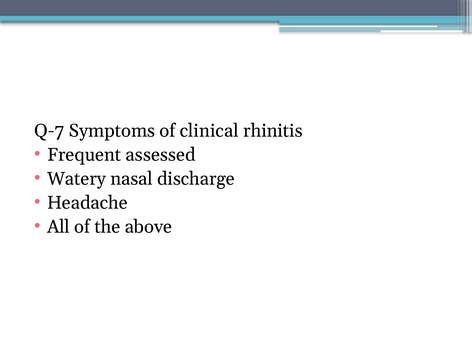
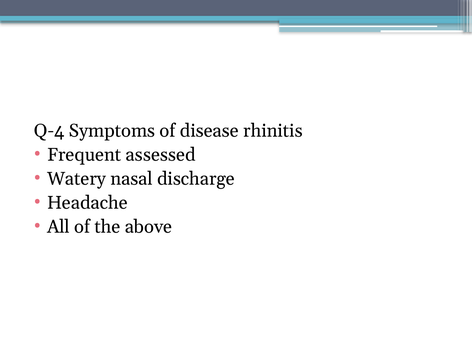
Q-7: Q-7 -> Q-4 (49, 131)
clinical: clinical -> disease (209, 131)
